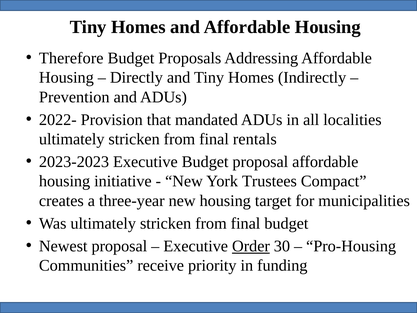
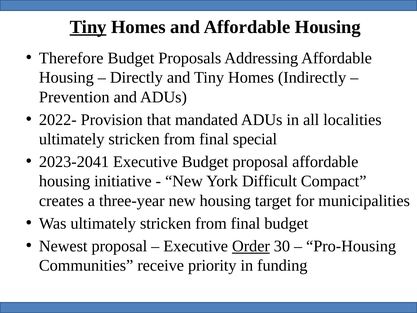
Tiny underline: none -> present (88, 27)
rentals: rentals -> special (255, 139)
2023-2023: 2023-2023 -> 2023-2041 (74, 162)
Trustees: Trustees -> Difficult (269, 181)
